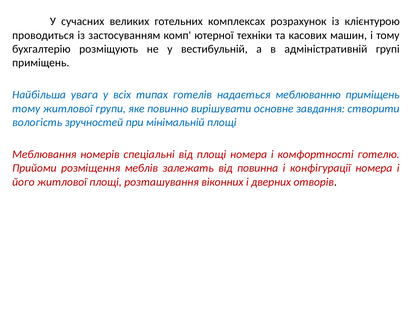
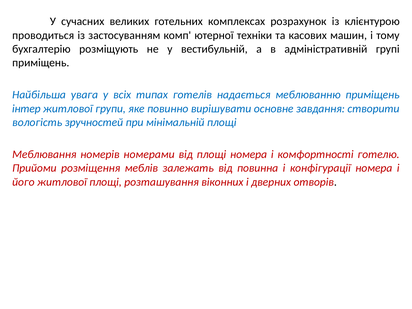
тому: тому -> інтер (26, 109)
спеціальні: спеціальні -> номерами (149, 154)
